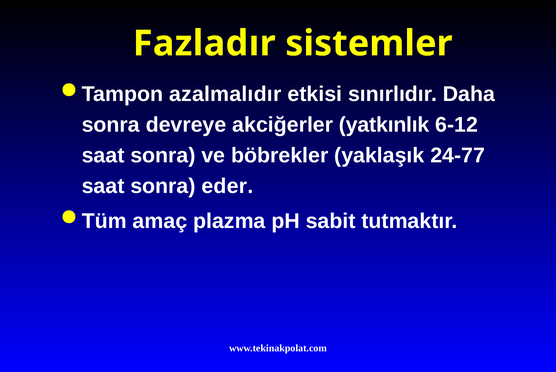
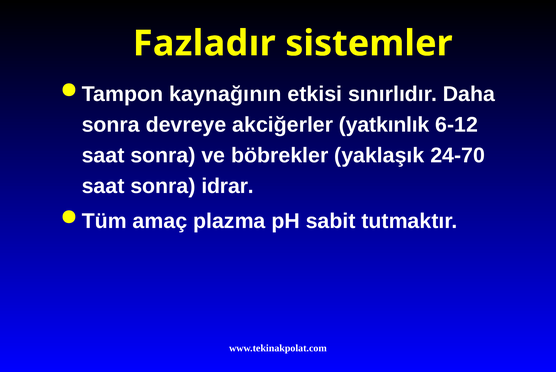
azalmalıdır: azalmalıdır -> kaynağının (225, 94)
24-77: 24-77 -> 24-70 (458, 156)
eder: eder -> idrar (228, 186)
